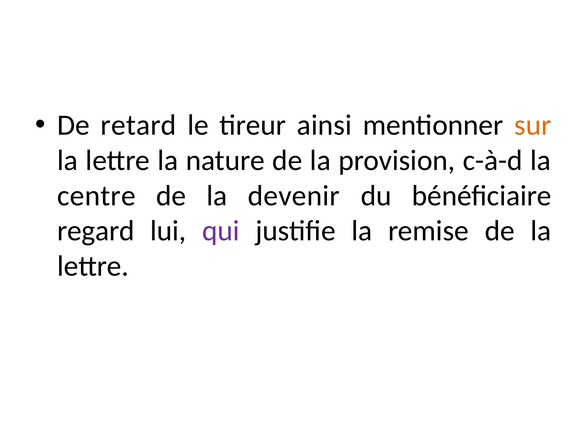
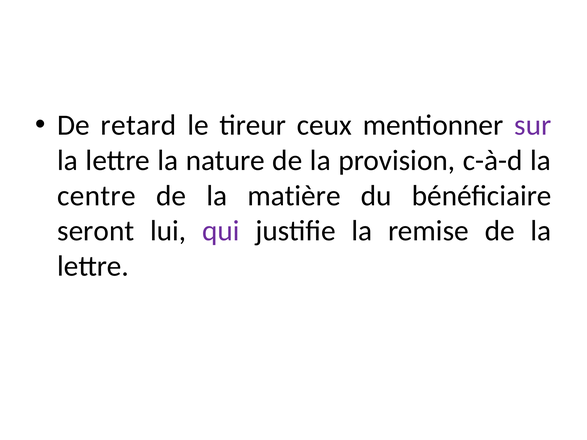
ainsi: ainsi -> ceux (324, 125)
sur colour: orange -> purple (533, 125)
devenir: devenir -> matière (294, 196)
regard: regard -> seront (96, 231)
